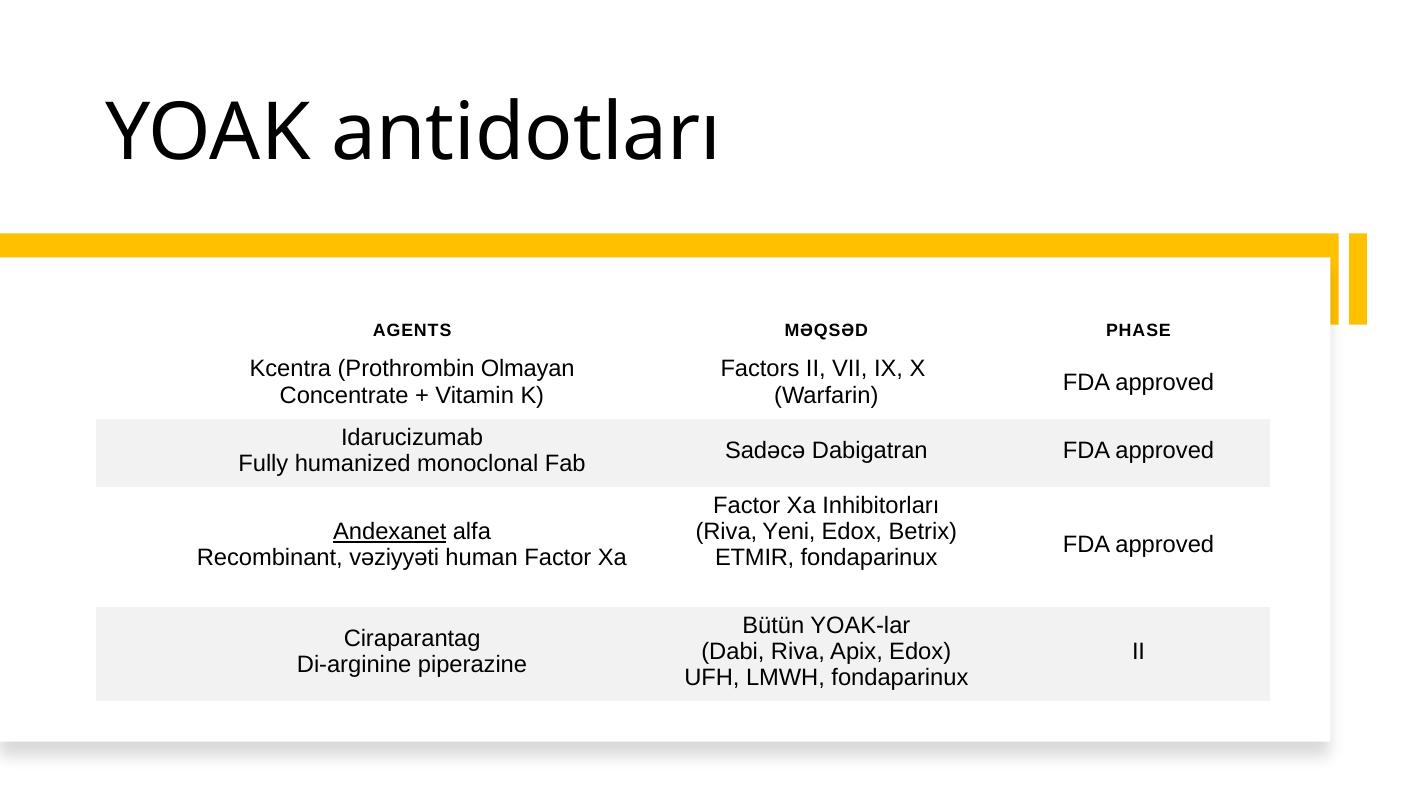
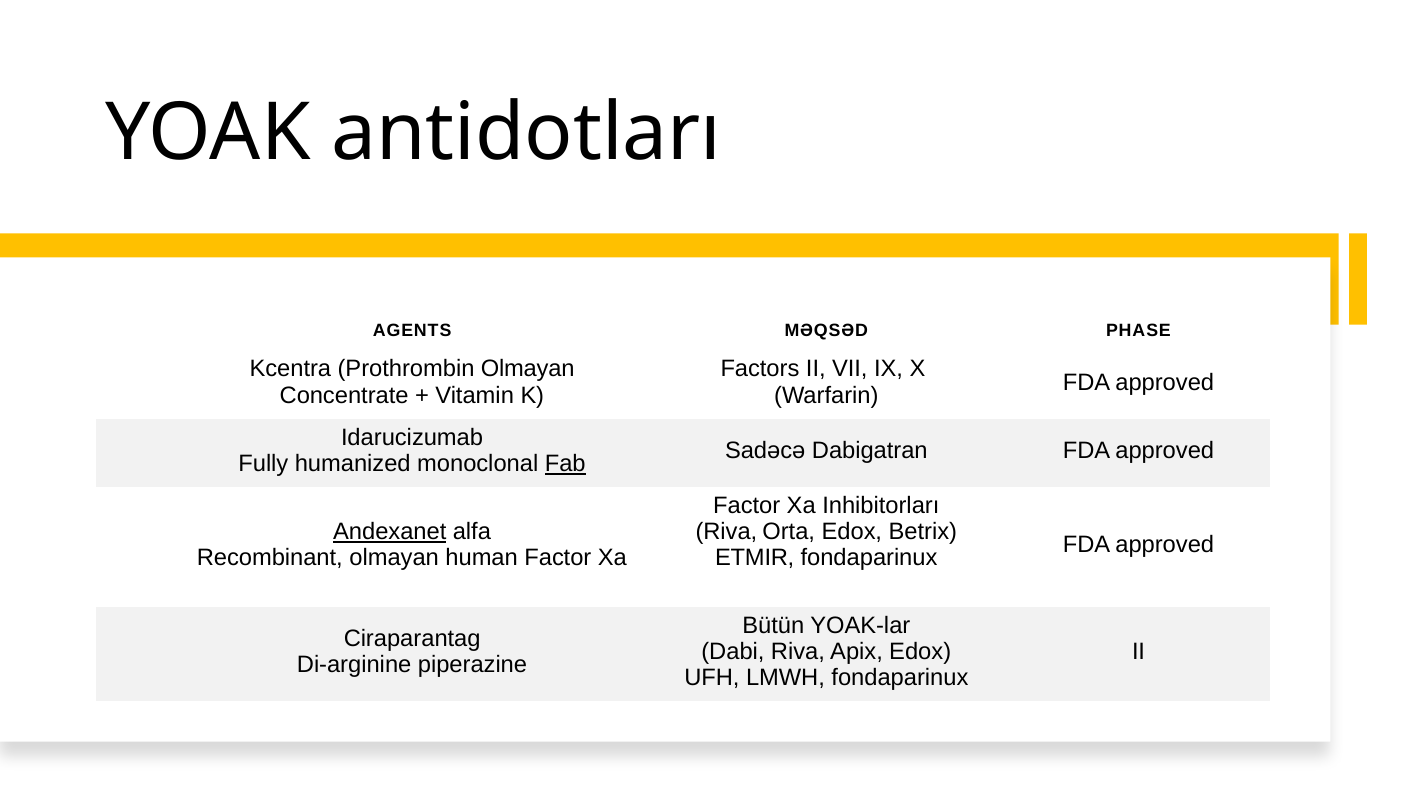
Fab underline: none -> present (565, 464)
Yeni: Yeni -> Orta (789, 532)
Recombinant vəziyyəti: vəziyyəti -> olmayan (394, 559)
